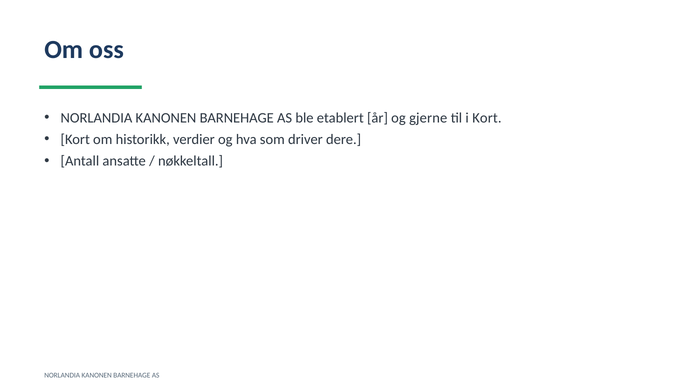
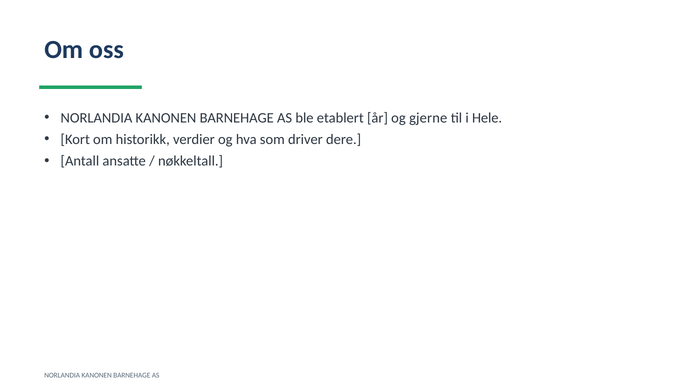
i Kort: Kort -> Hele (487, 118)
